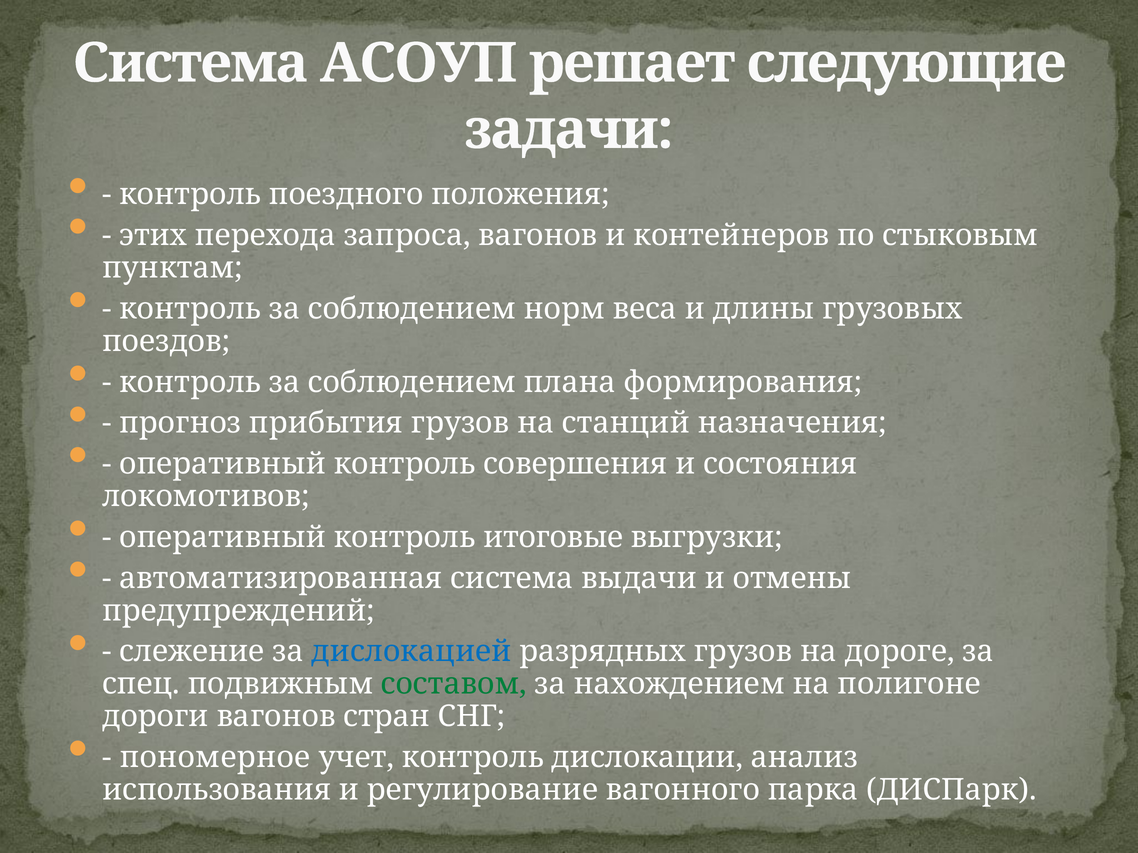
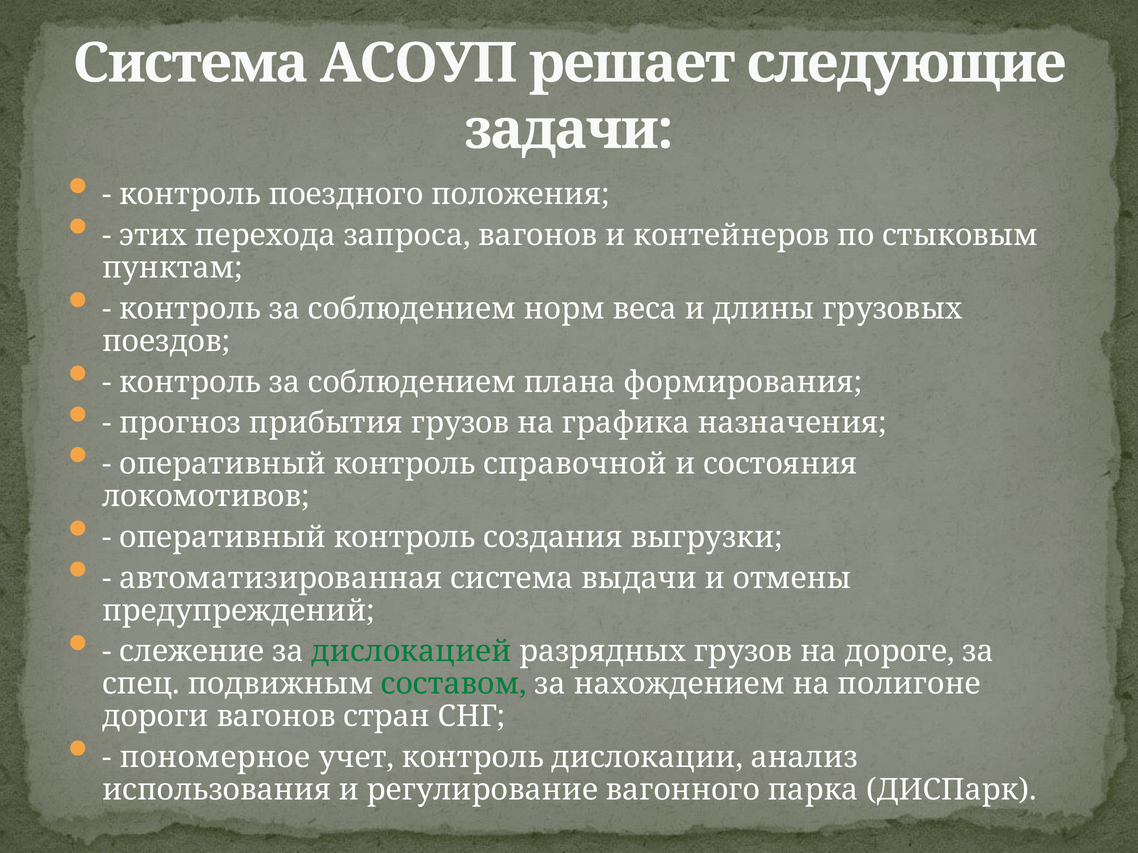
станций: станций -> графика (626, 423)
совершения: совершения -> справочной (575, 464)
итоговые: итоговые -> создания (553, 538)
дислокацией colour: blue -> green (411, 652)
